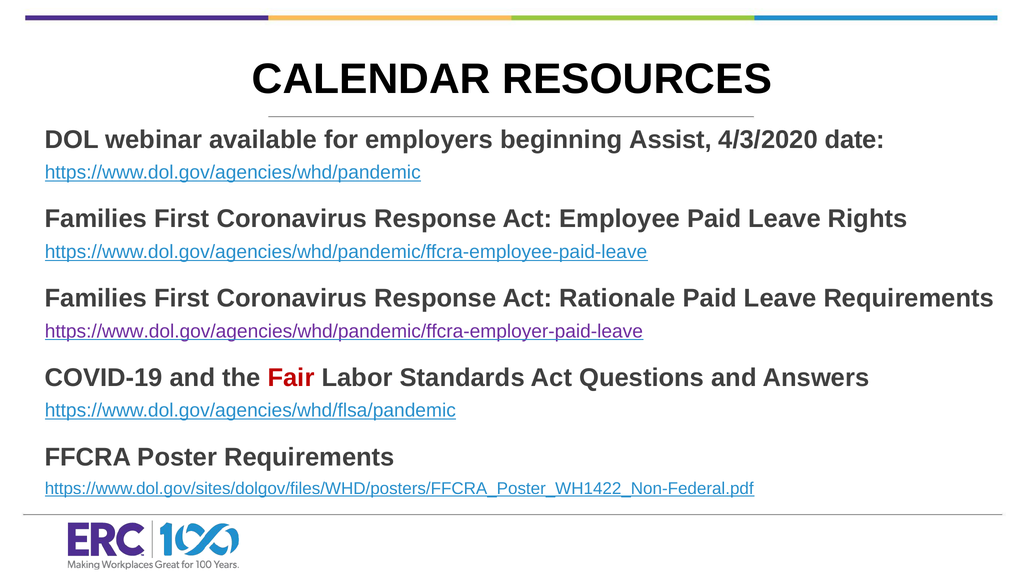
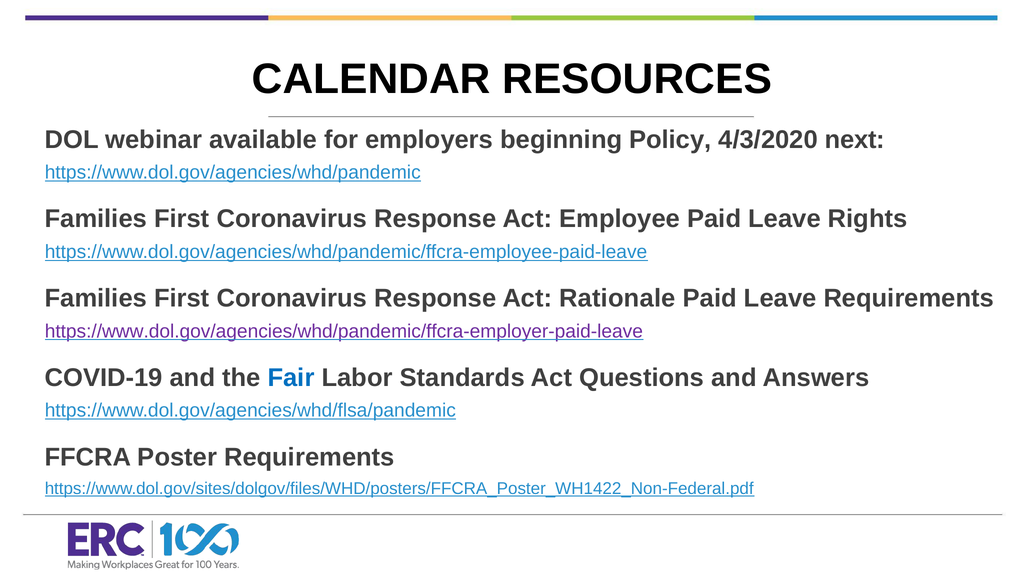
Assist: Assist -> Policy (670, 140)
date: date -> next (855, 140)
Fair colour: red -> blue (291, 377)
